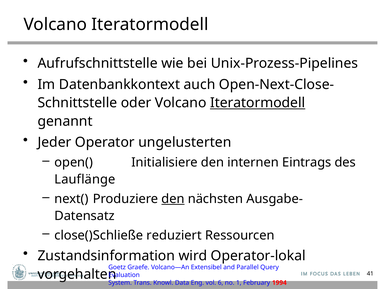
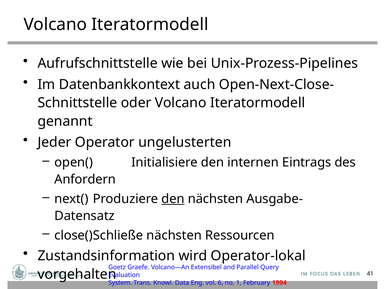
Iteratormodell underline: present -> none (258, 103)
Lauflänge: Lauflänge -> Anfordern (85, 179)
reduziert: reduziert -> nächsten (174, 235)
